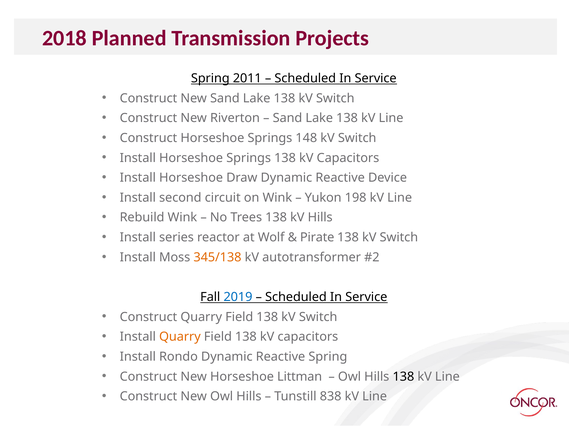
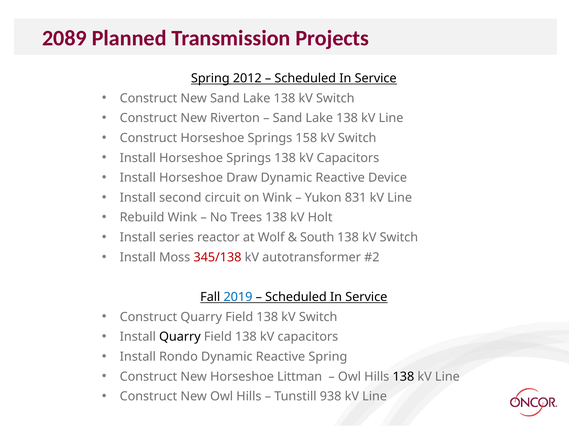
2018: 2018 -> 2089 (64, 38)
2011: 2011 -> 2012 (247, 78)
148: 148 -> 158 (306, 138)
198: 198 -> 831 (356, 198)
kV Hills: Hills -> Holt (320, 218)
Pirate: Pirate -> South (317, 238)
345/138 colour: orange -> red (217, 258)
Quarry colour: orange -> black (180, 337)
838: 838 -> 938 (331, 397)
